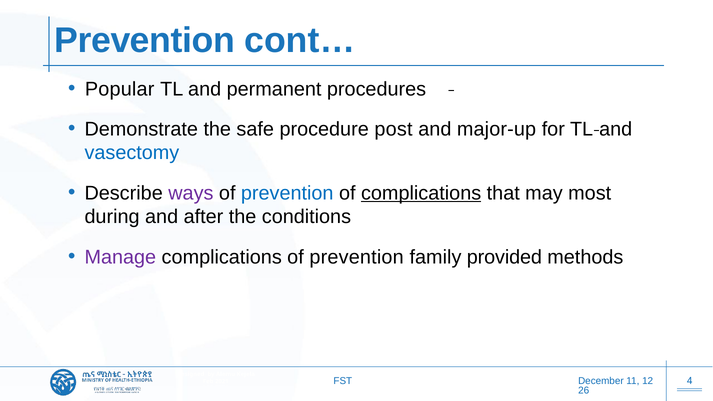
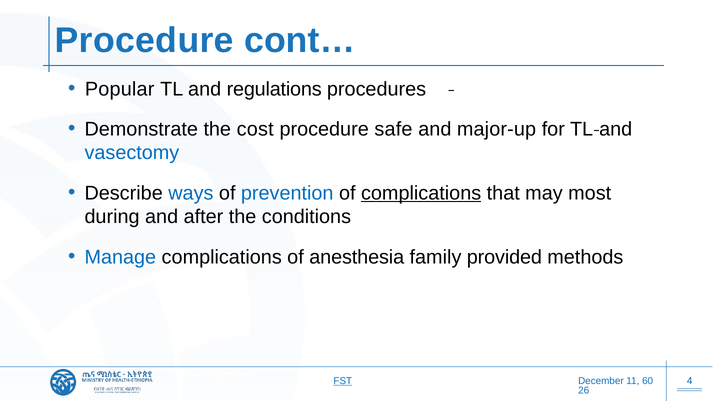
Prevention: Prevention -> Procedure (144, 40)
permanent: permanent -> regulations (274, 89)
safe: safe -> cost (255, 129)
post: post -> safe (393, 129)
ways colour: purple -> blue (191, 193)
Manage colour: purple -> blue (120, 257)
complications of prevention: prevention -> anesthesia (357, 257)
FST underline: none -> present (343, 381)
12: 12 -> 60 (648, 381)
